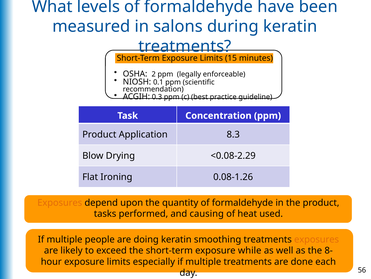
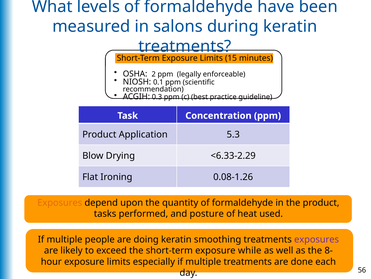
8.3: 8.3 -> 5.3 (233, 134)
<0.08-2.29: <0.08-2.29 -> <6.33-2.29 (233, 155)
causing: causing -> posture (207, 213)
exposures colour: orange -> purple (317, 239)
